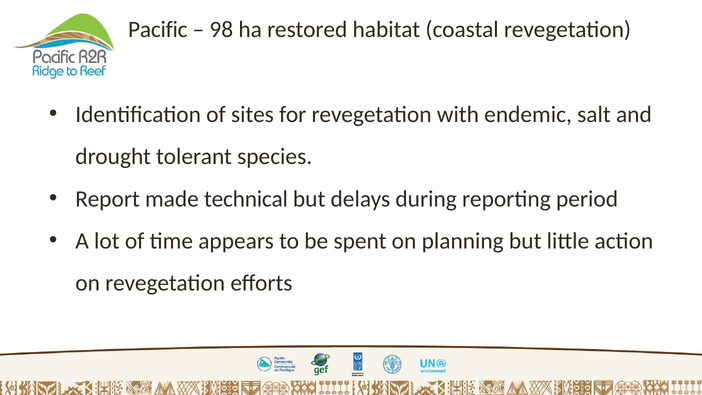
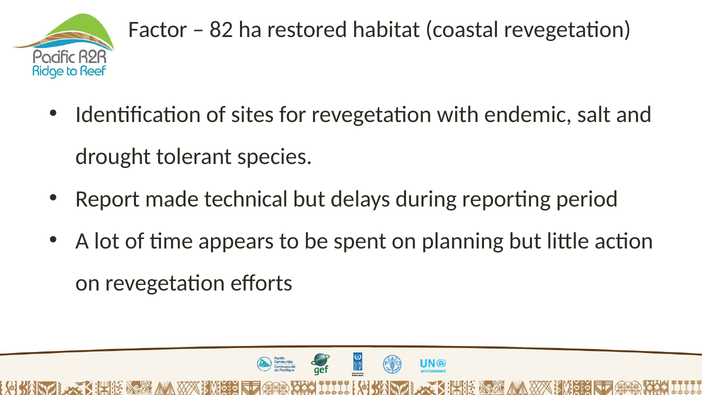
Pacific: Pacific -> Factor (158, 30)
98: 98 -> 82 (221, 30)
